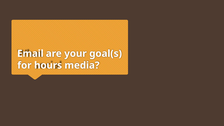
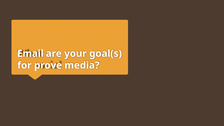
hours: hours -> prove (48, 65)
